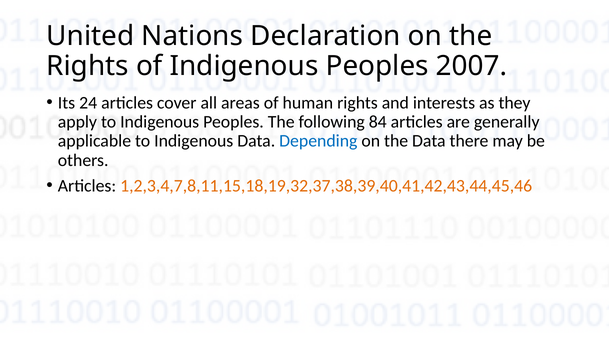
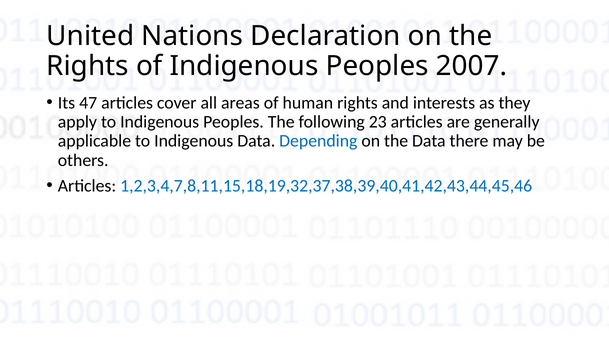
24: 24 -> 47 (88, 103)
84: 84 -> 23 (378, 122)
1,2,3,4,7,8,11,15,18,19,32,37,38,39,40,41,42,43,44,45,46 colour: orange -> blue (326, 186)
